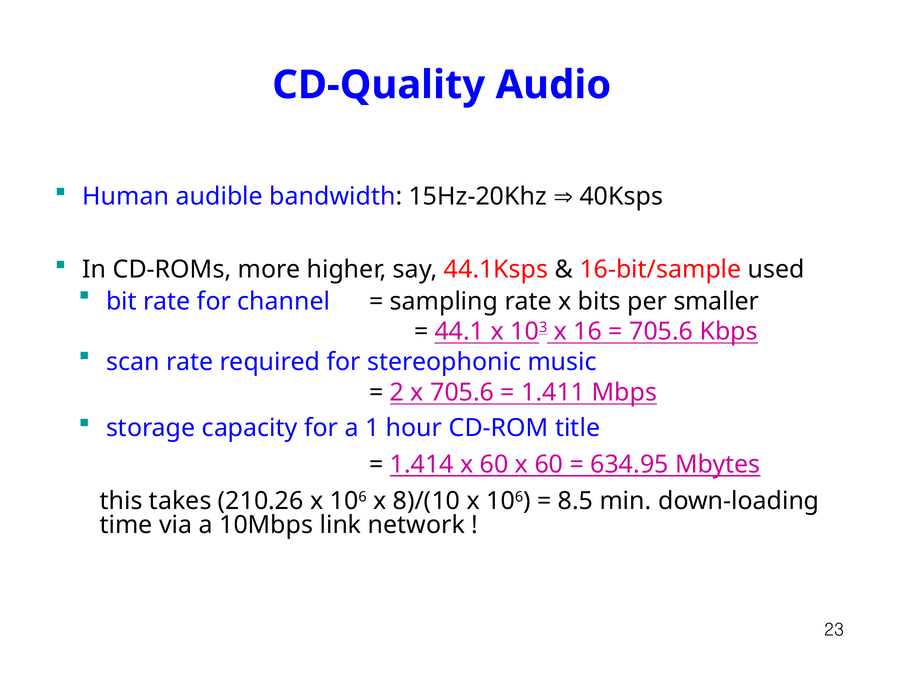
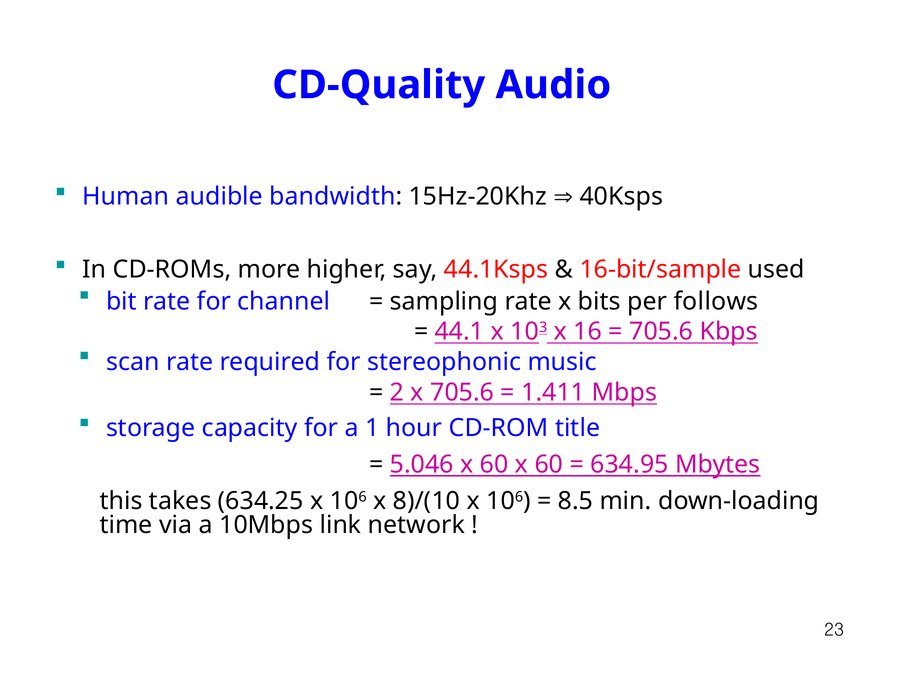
smaller: smaller -> follows (716, 301)
1.414: 1.414 -> 5.046 (422, 464)
210.26: 210.26 -> 634.25 (261, 500)
